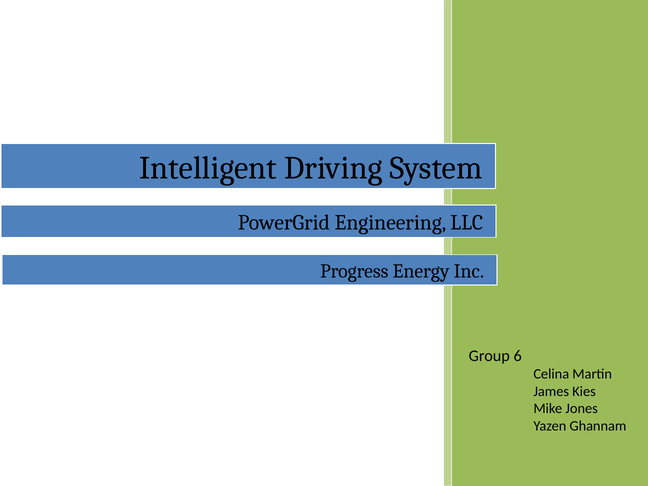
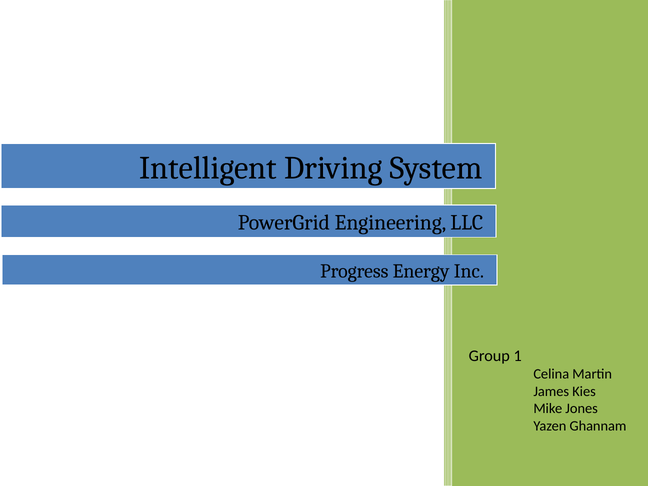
6: 6 -> 1 (518, 356)
